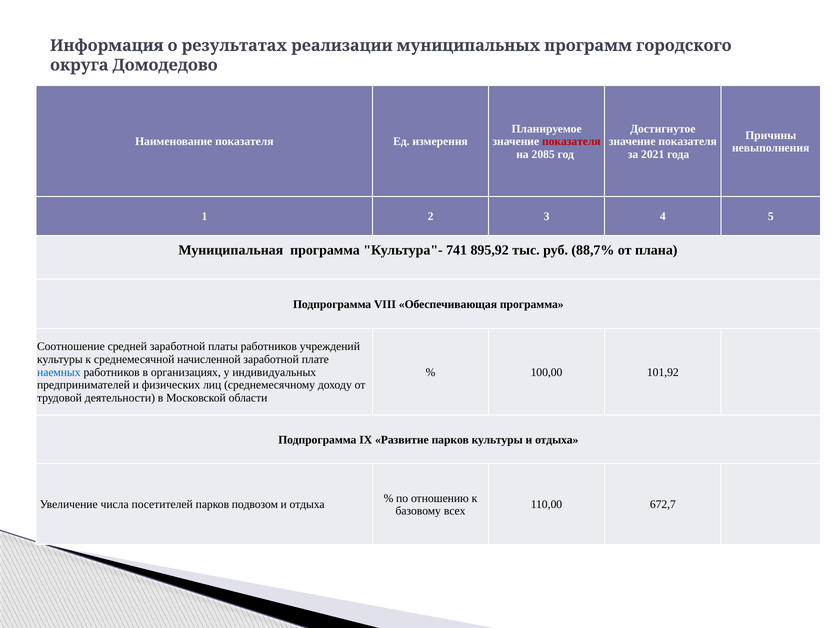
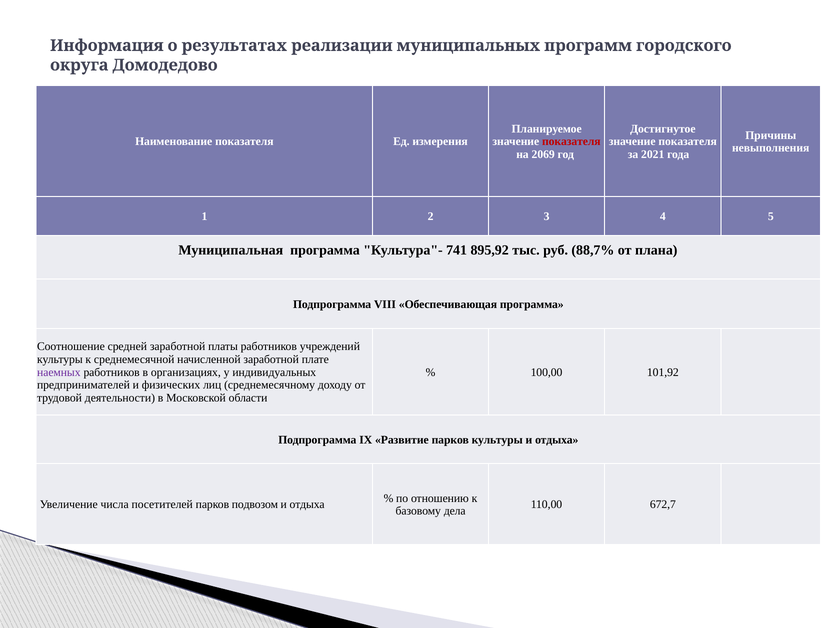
2085: 2085 -> 2069 (543, 154)
наемных colour: blue -> purple (59, 372)
всех: всех -> дела (455, 511)
